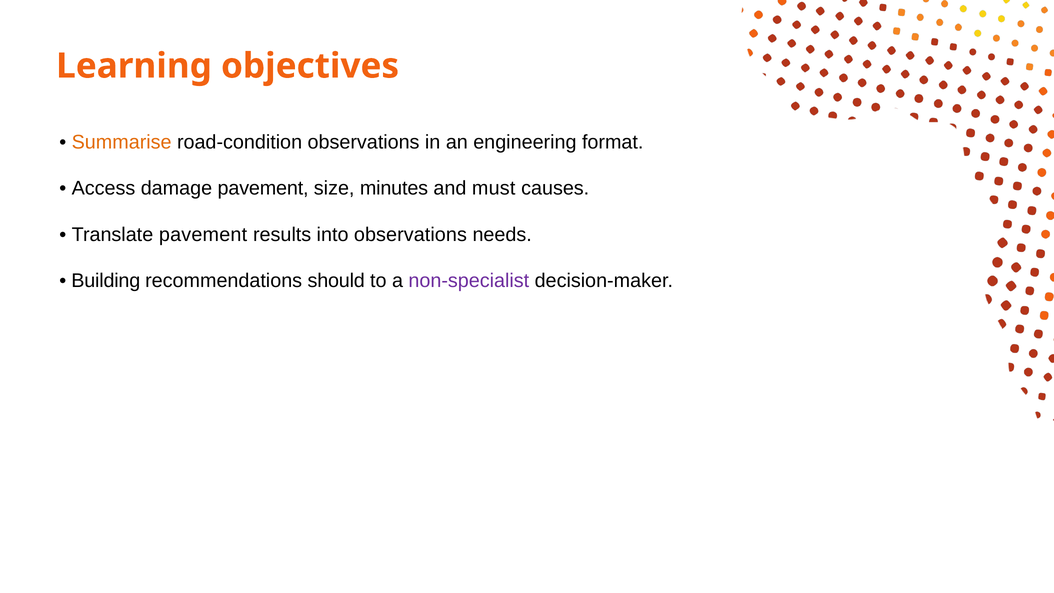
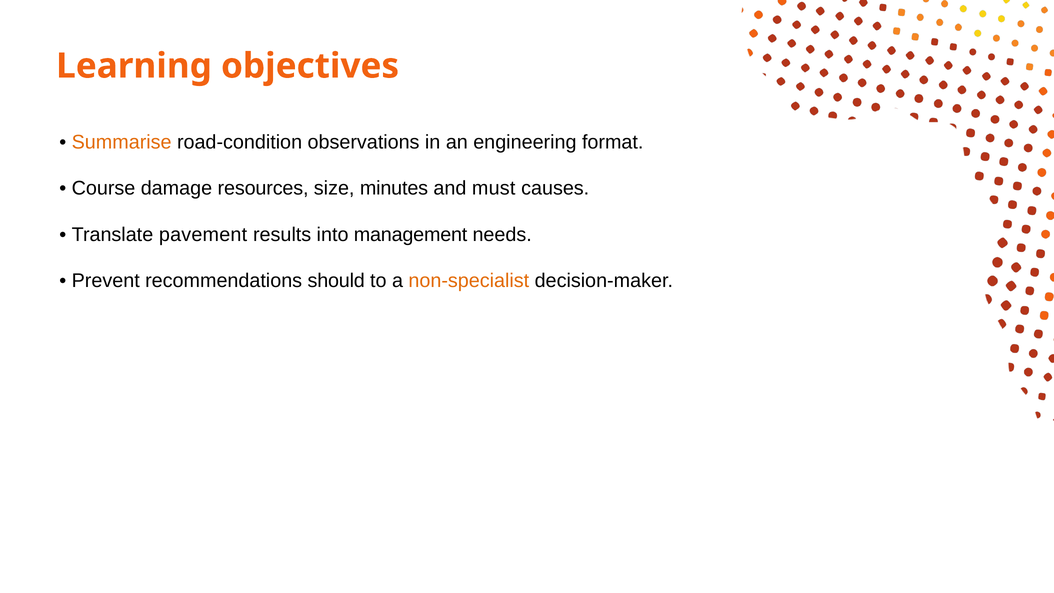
Access: Access -> Course (104, 188)
damage pavement: pavement -> resources (263, 188)
into observations: observations -> management (411, 234)
Building: Building -> Prevent (106, 281)
non-specialist colour: purple -> orange (469, 281)
